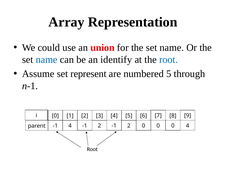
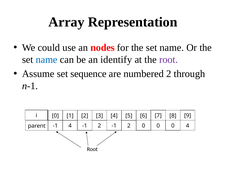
union: union -> nodes (103, 47)
root colour: blue -> purple (169, 59)
represent: represent -> sequence (88, 74)
numbered 5: 5 -> 2 (169, 74)
